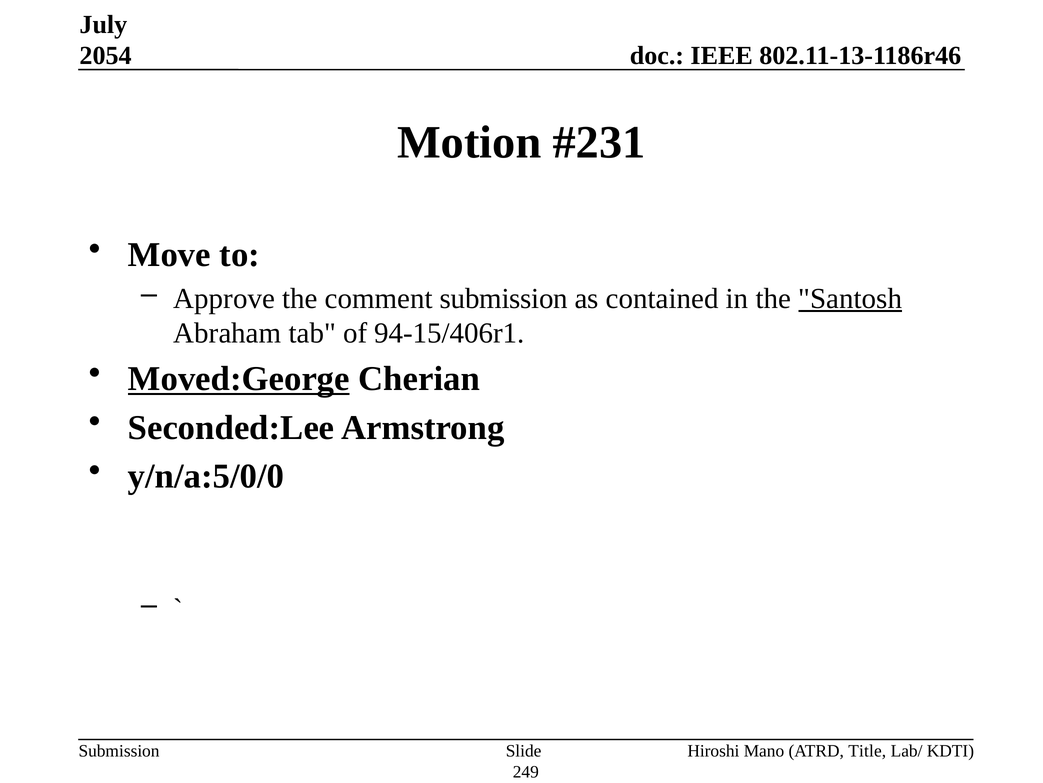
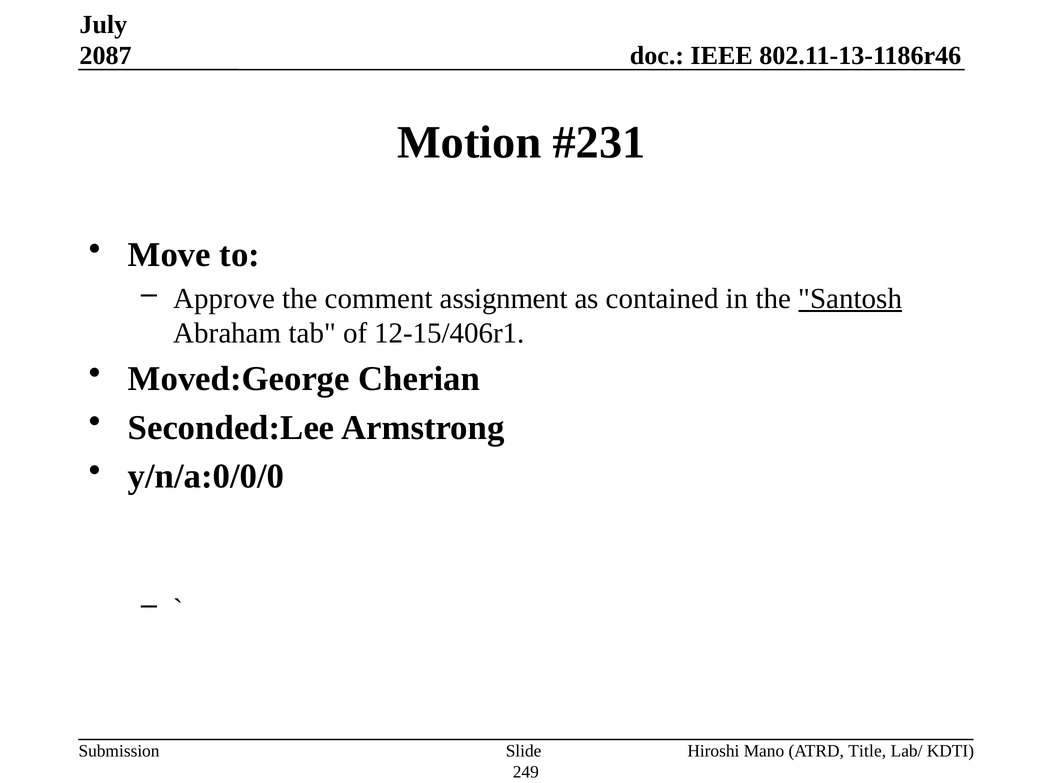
2054: 2054 -> 2087 (106, 56)
comment submission: submission -> assignment (504, 298)
94-15/406r1: 94-15/406r1 -> 12-15/406r1 (449, 333)
Moved:George underline: present -> none (239, 379)
y/n/a:5/0/0: y/n/a:5/0/0 -> y/n/a:0/0/0 (206, 476)
